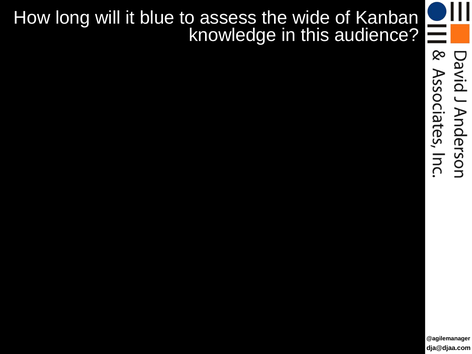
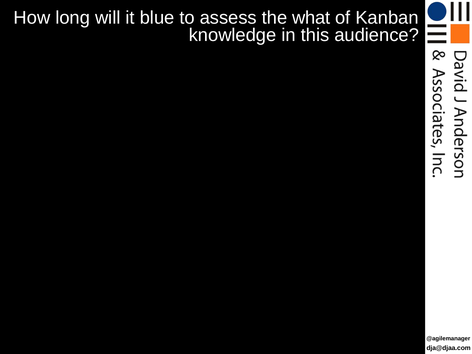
wide: wide -> what (311, 18)
